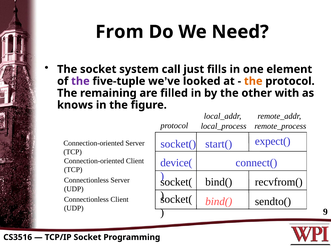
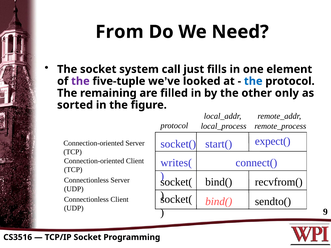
the colour: orange -> blue (253, 81)
with: with -> only (287, 93)
knows: knows -> sorted (75, 105)
device(: device( -> writes( (176, 163)
